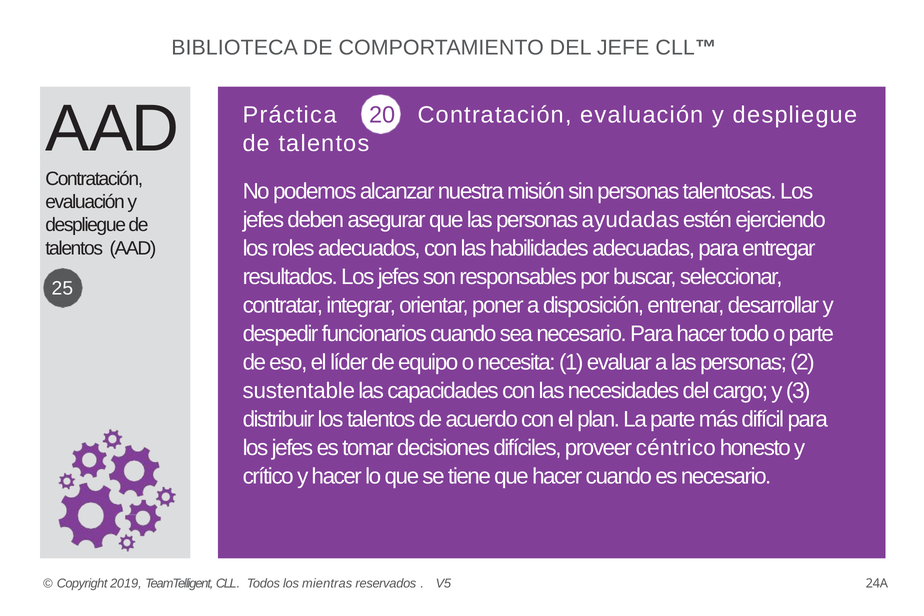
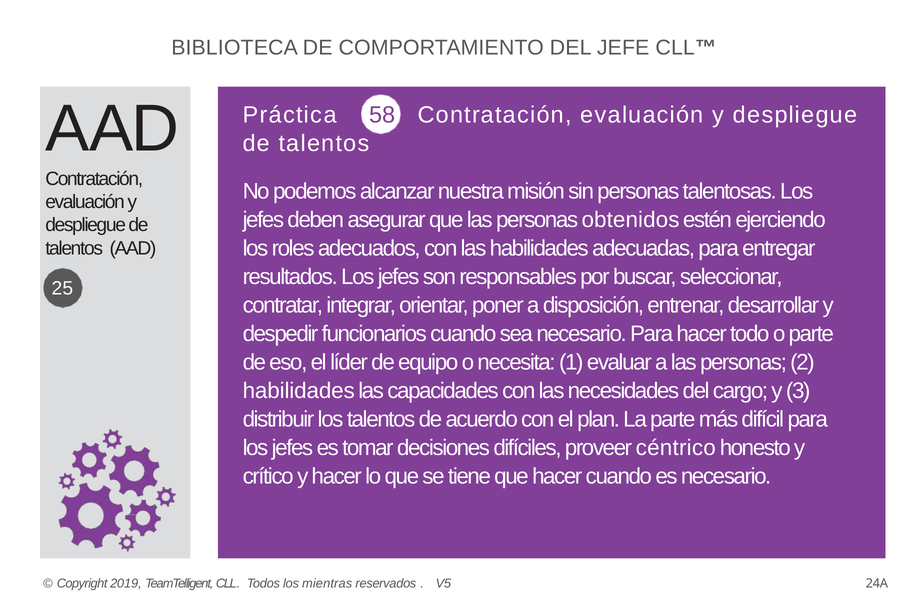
20: 20 -> 58 (382, 115)
ayudadas: ayudadas -> obtenidos (631, 220)
sustentable: sustentable -> habilidades (299, 391)
